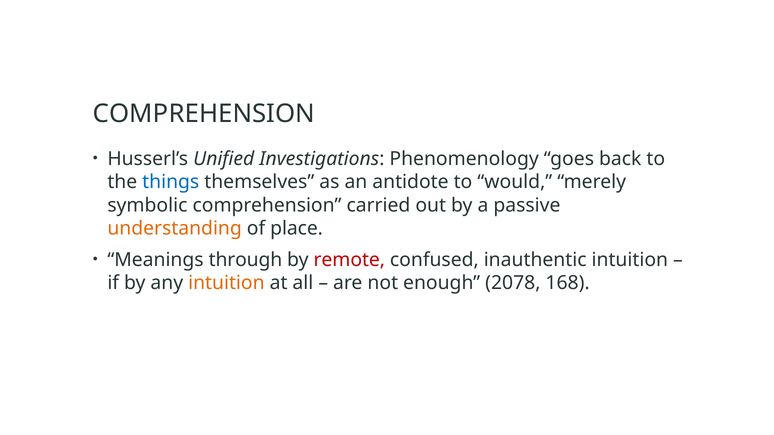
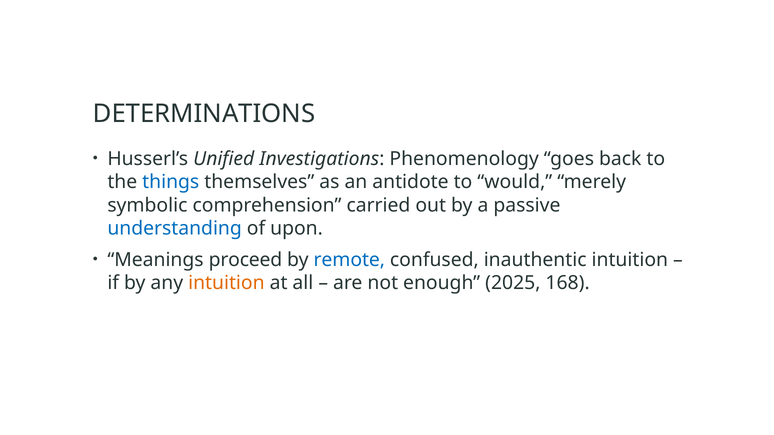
COMPREHENSION: COMPREHENSION -> DETERMINATIONS (204, 114)
understanding colour: orange -> blue (175, 229)
place: place -> upon (297, 229)
through: through -> proceed (245, 260)
remote colour: red -> blue (349, 260)
2078: 2078 -> 2025 (513, 283)
